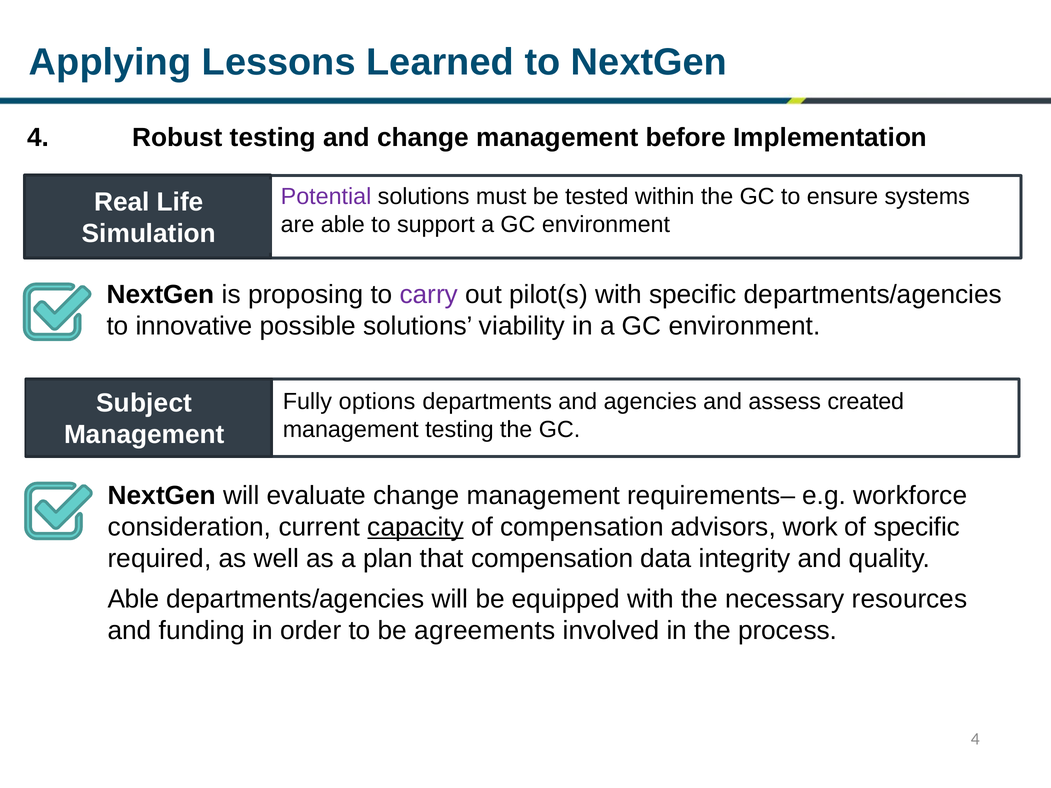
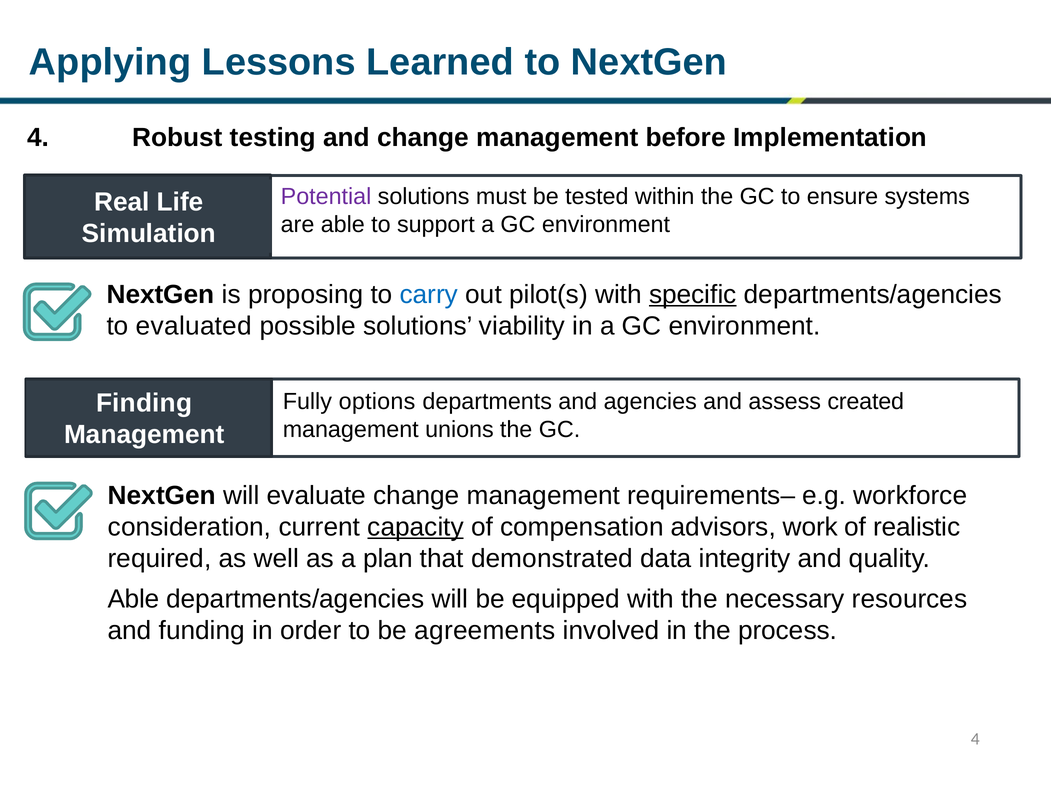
carry colour: purple -> blue (429, 295)
specific underline: none -> present (693, 295)
innovative: innovative -> evaluated (194, 326)
Subject: Subject -> Finding (144, 403)
management testing: testing -> unions (459, 430)
of specific: specific -> realistic (917, 527)
that compensation: compensation -> demonstrated (552, 559)
